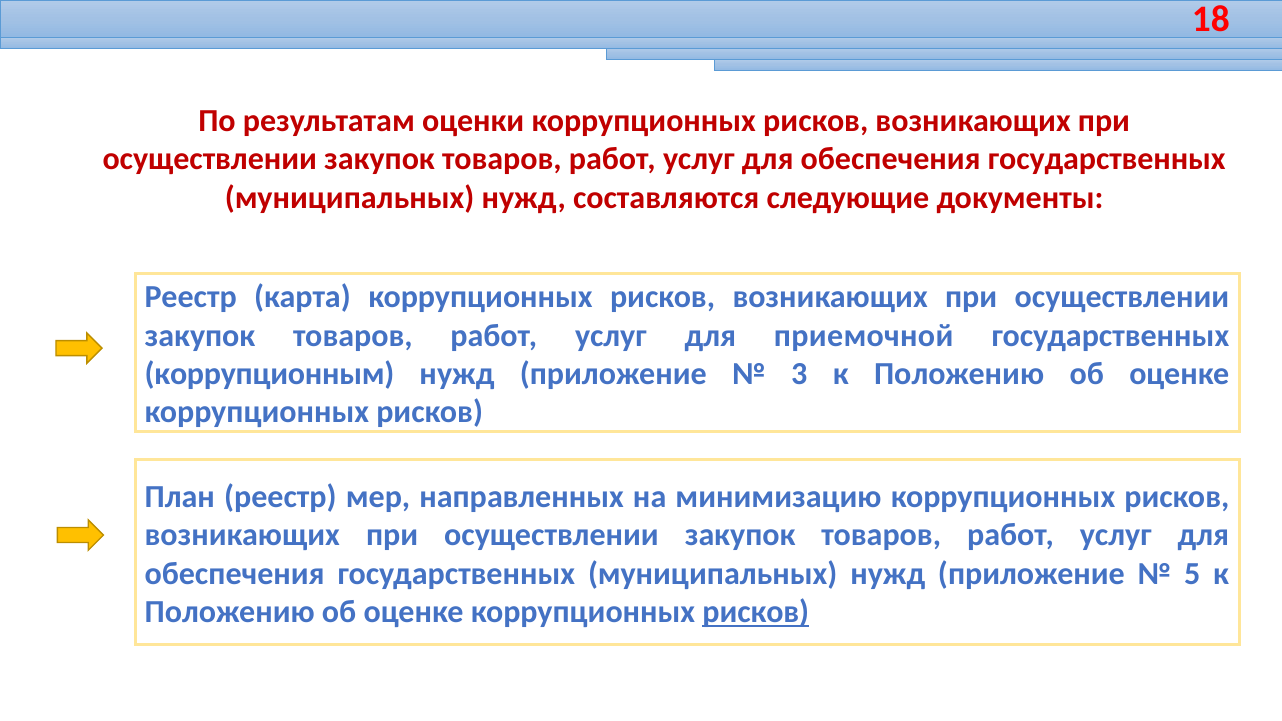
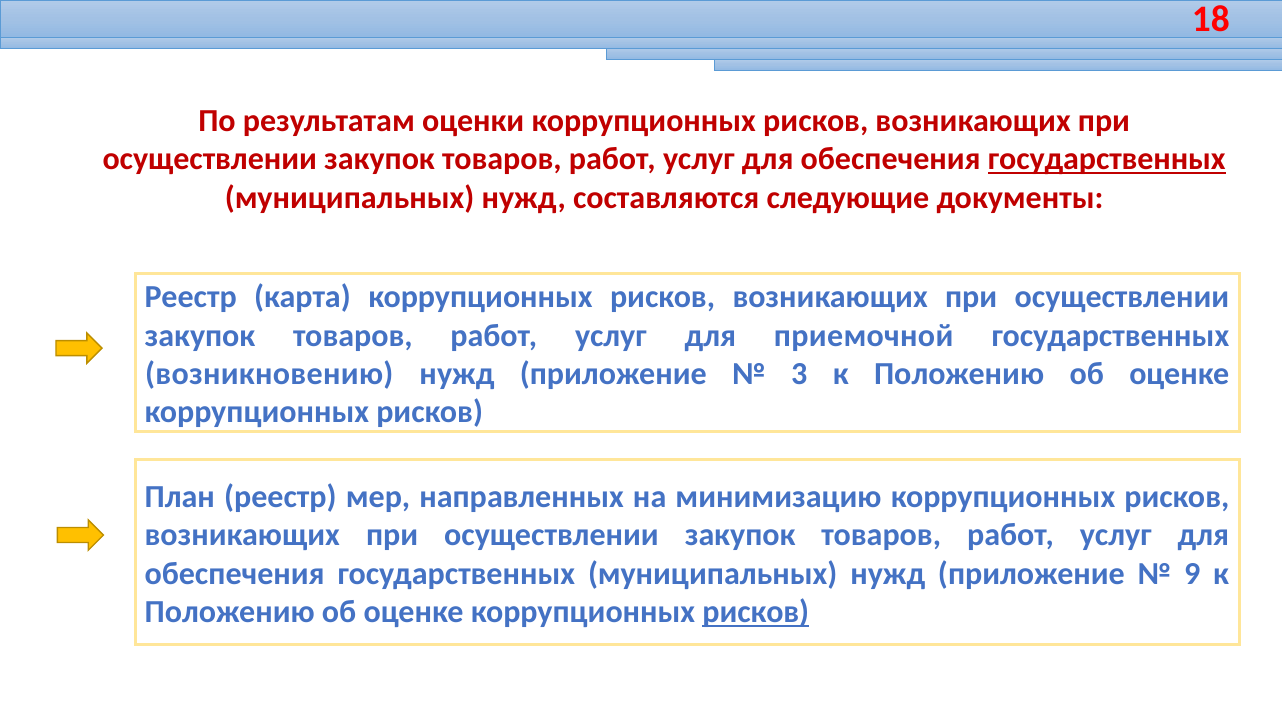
государственных underline: none -> present (1107, 159)
коррупционным: коррупционным -> возникновению (269, 374)
5: 5 -> 9 (1192, 574)
